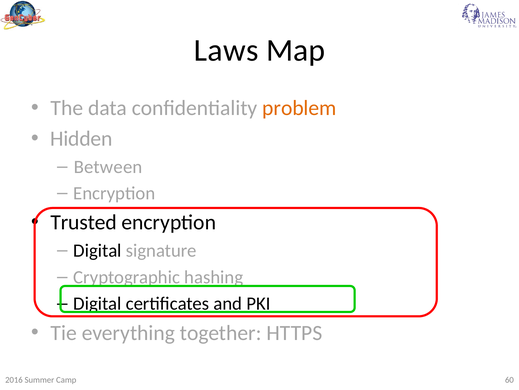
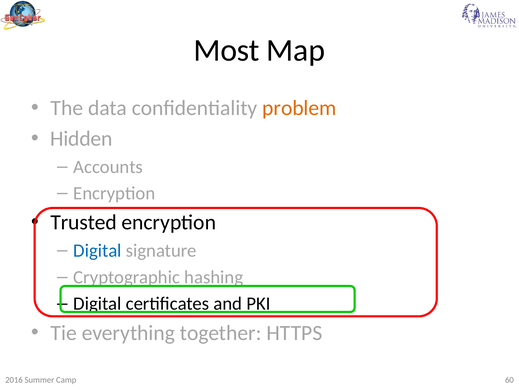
Laws: Laws -> Most (227, 50)
Between: Between -> Accounts (108, 167)
Digital colour: black -> blue (97, 250)
